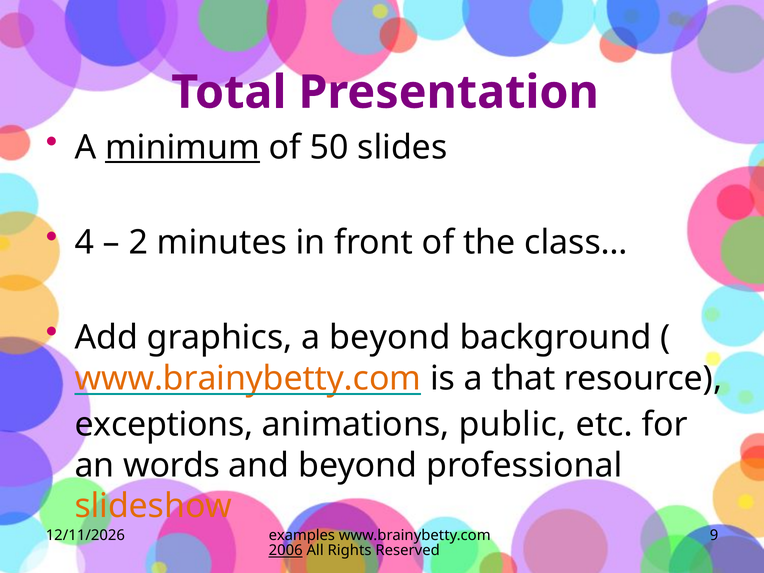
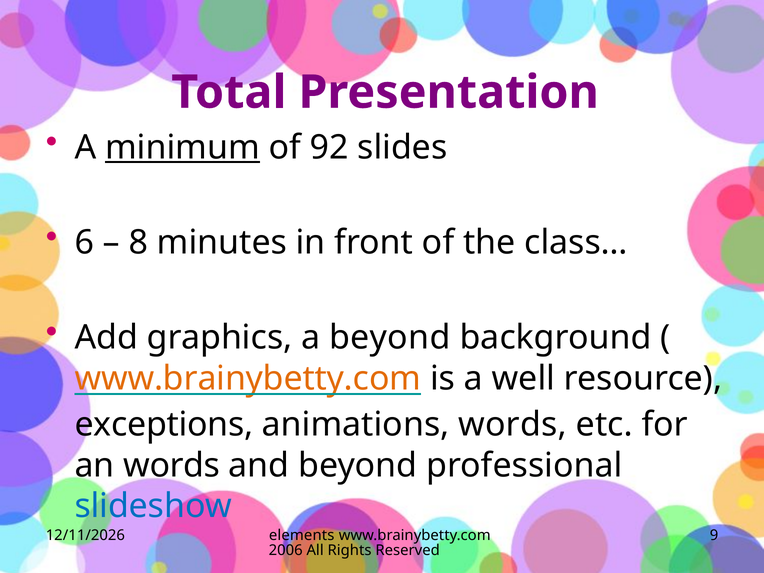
50: 50 -> 92 (329, 148)
4: 4 -> 6 (84, 243)
2: 2 -> 8 (138, 243)
that: that -> well (523, 379)
animations public: public -> words (513, 425)
slideshow colour: orange -> blue (153, 506)
examples: examples -> elements (302, 536)
2006 underline: present -> none (286, 550)
